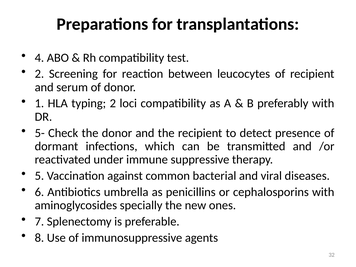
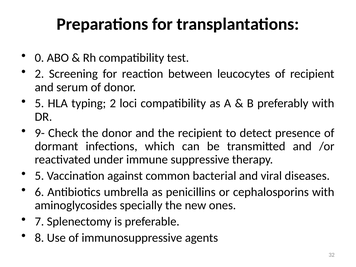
4: 4 -> 0 (39, 58)
1: 1 -> 5 (39, 103)
5-: 5- -> 9- (40, 133)
